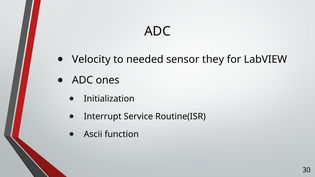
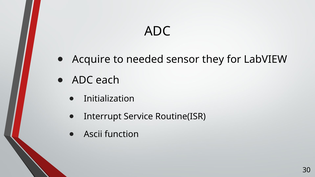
Velocity: Velocity -> Acquire (91, 59)
ones: ones -> each (108, 80)
